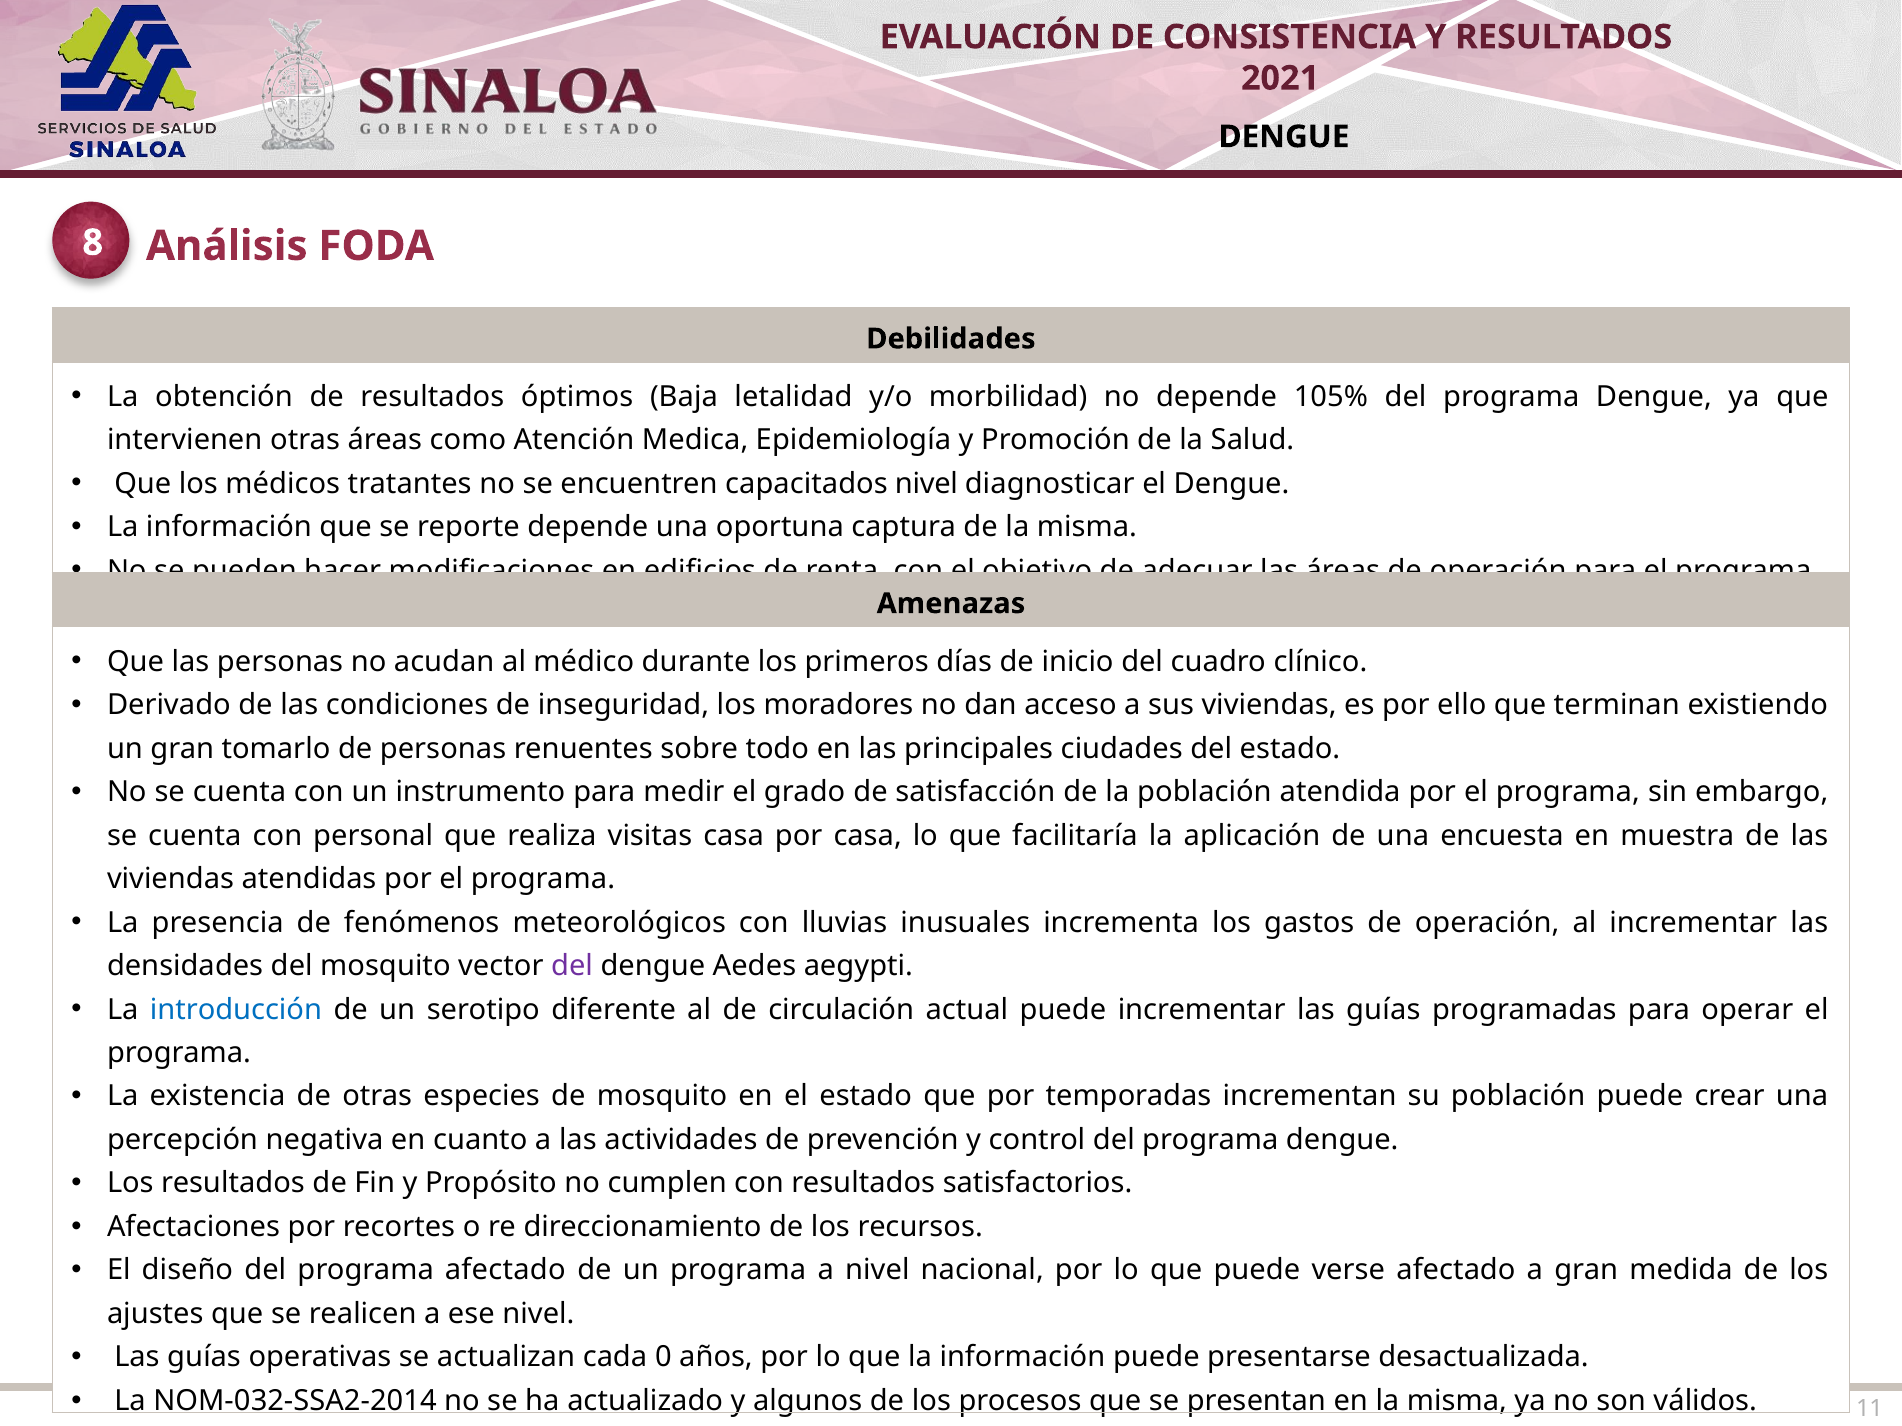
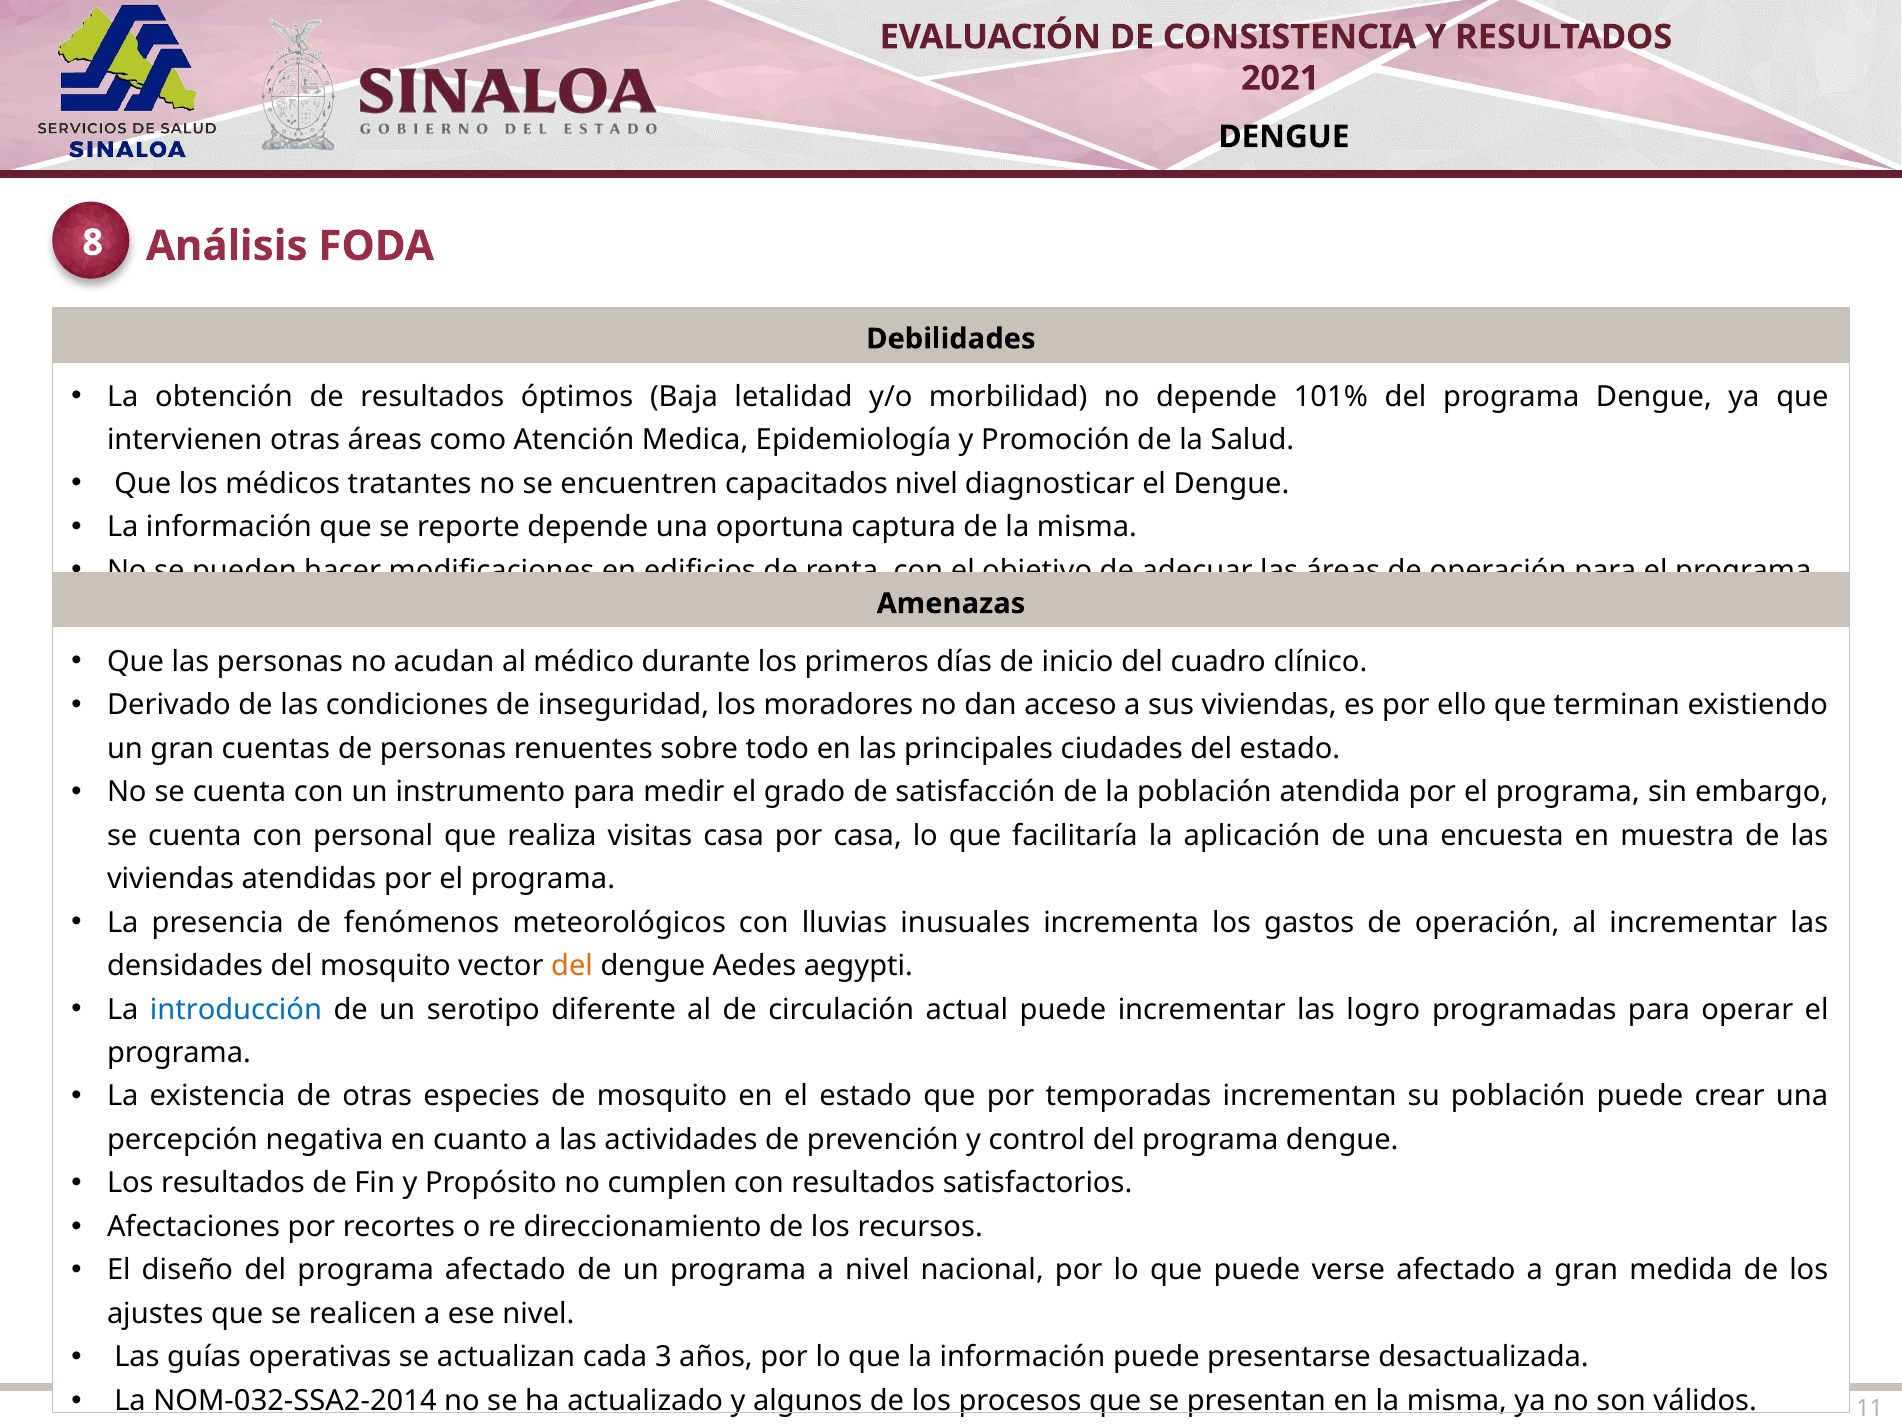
105%: 105% -> 101% (1331, 397)
tomarlo: tomarlo -> cuentas (276, 749)
del colour: purple -> orange (572, 966)
incrementar las guías: guías -> logro (1383, 1010)
0: 0 -> 3 (663, 1358)
